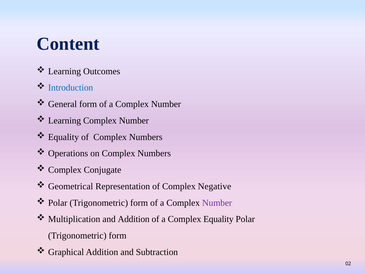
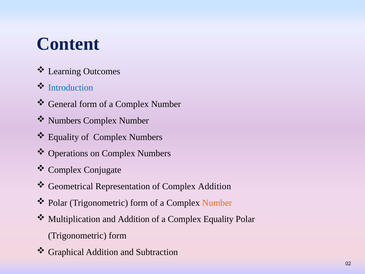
Learning: Learning -> Numbers (65, 120)
Complex Negative: Negative -> Addition (215, 186)
Number colour: purple -> orange (217, 203)
